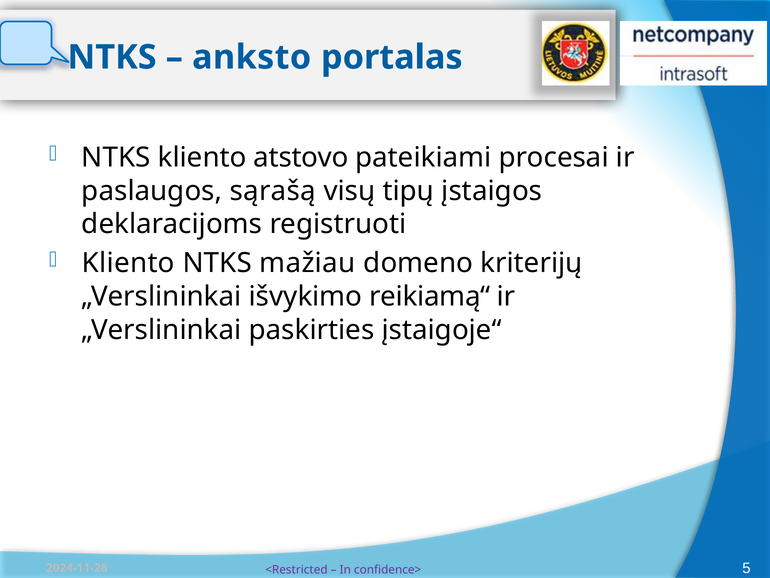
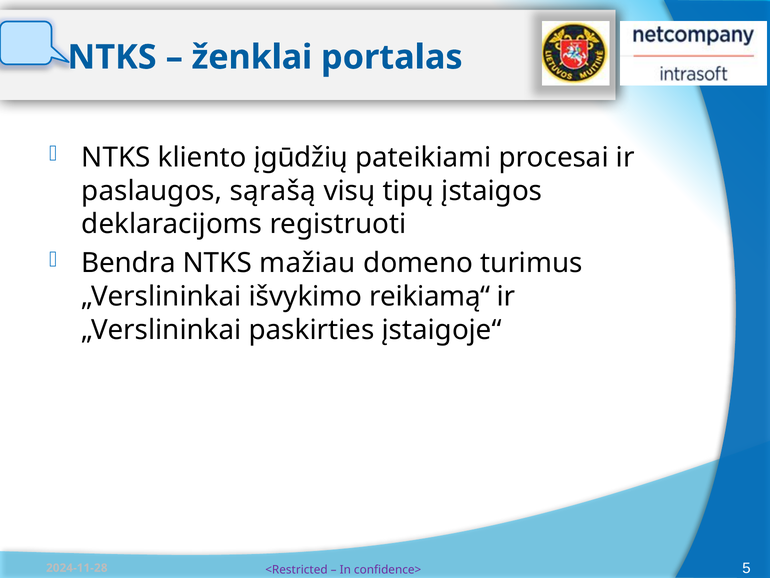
anksto: anksto -> ženklai (252, 57)
atstovo: atstovo -> įgūdžių (301, 157)
Kliento: Kliento -> Bendra (129, 263)
kriterijų: kriterijų -> turimus (531, 263)
